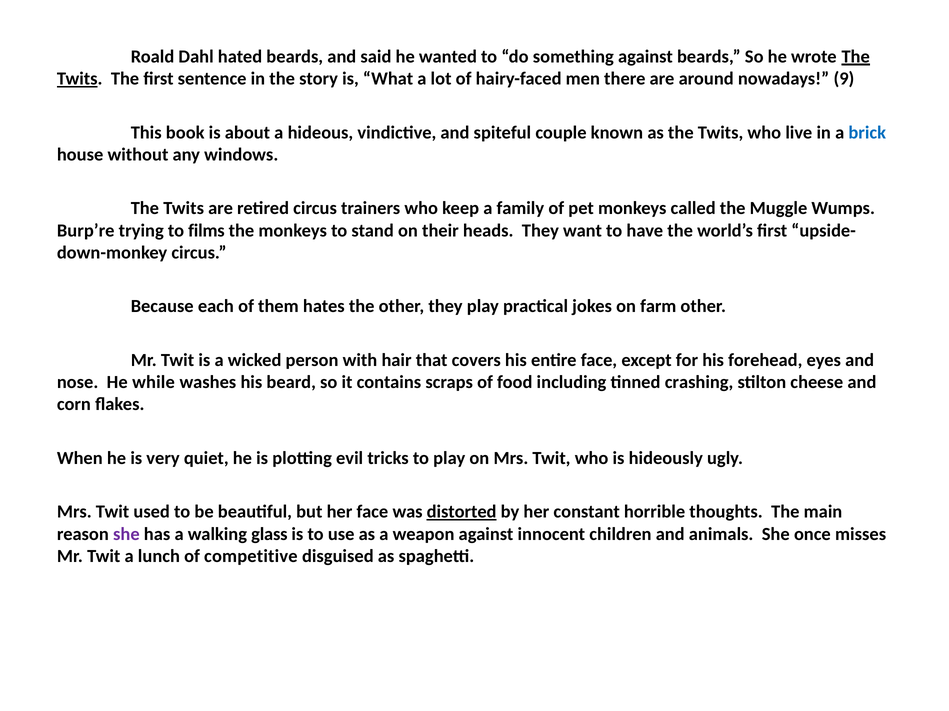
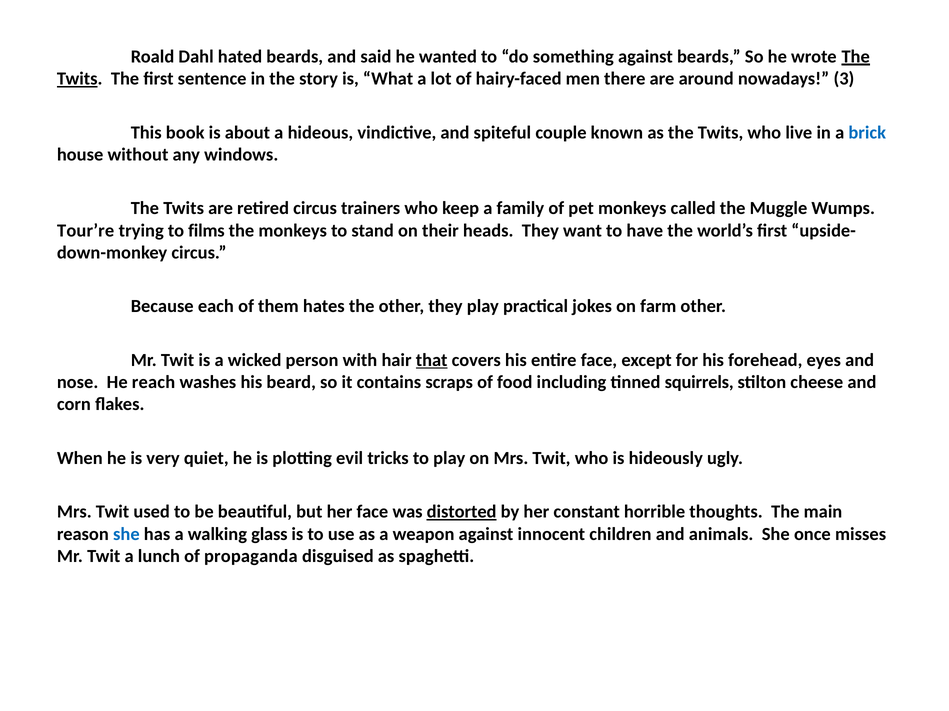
9: 9 -> 3 (844, 79)
Burp’re: Burp’re -> Tour’re (86, 231)
that underline: none -> present (432, 360)
while: while -> reach (154, 383)
crashing: crashing -> squirrels (699, 383)
she colour: purple -> blue (126, 535)
competitive: competitive -> propaganda (251, 557)
